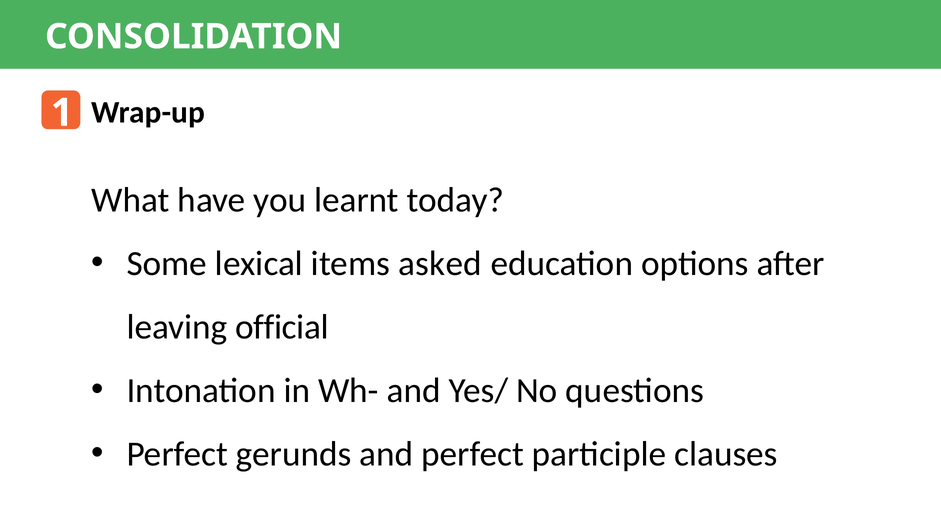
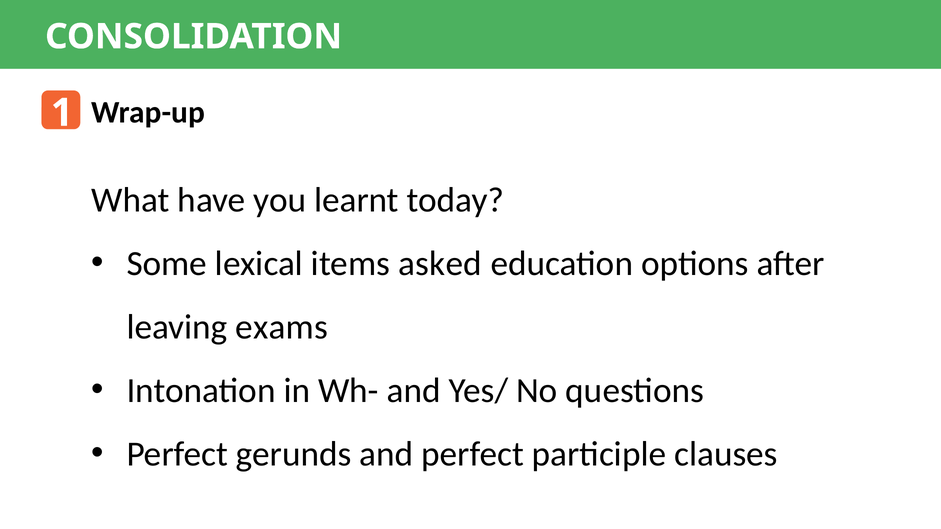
official: official -> exams (282, 327)
